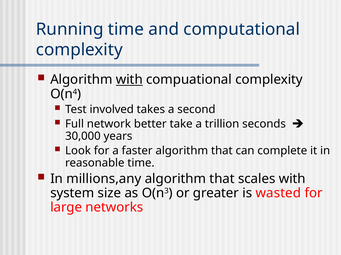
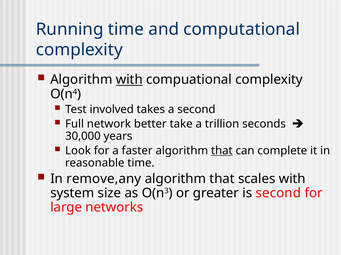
that underline: none -> present (222, 151)
millions,any: millions,any -> remove,any (104, 179)
is wasted: wasted -> second (278, 194)
